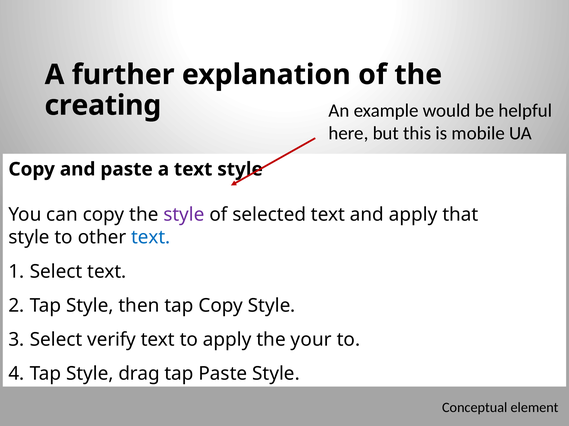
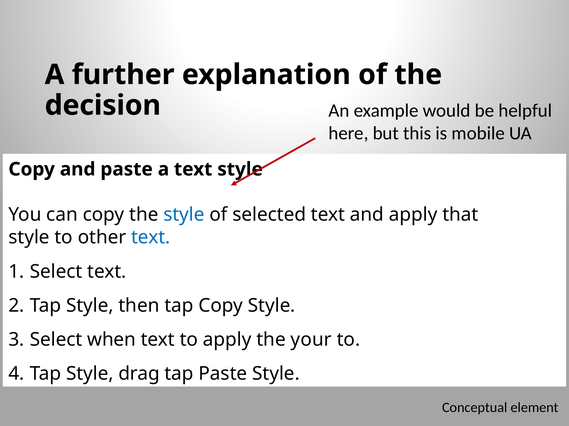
creating: creating -> decision (103, 106)
style colour: purple -> blue (184, 215)
verify: verify -> when (112, 340)
